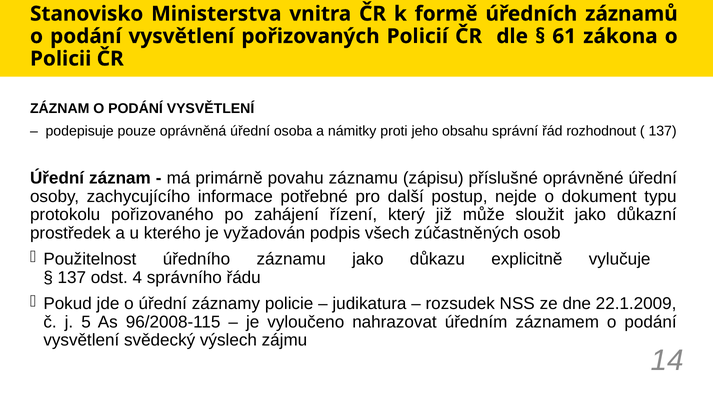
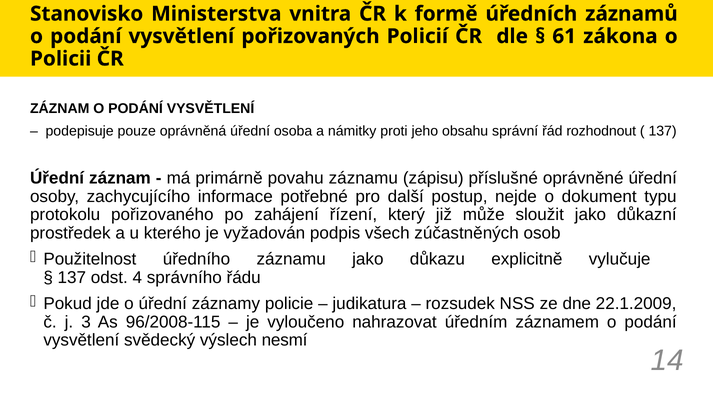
5: 5 -> 3 (86, 322)
zájmu: zájmu -> nesmí (285, 340)
